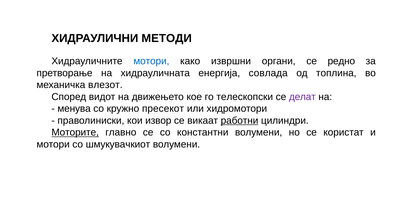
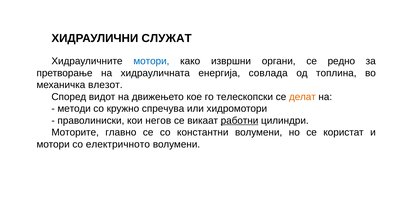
МЕТОДИ: МЕТОДИ -> СЛУЖАТ (167, 38)
делат colour: purple -> orange (302, 97)
менува: менува -> методи (74, 109)
пресекот: пресекот -> спречува (163, 109)
извор: извор -> негов (158, 121)
Моторите underline: present -> none (75, 133)
шмукувачкиот: шмукувачкиот -> електричното (118, 145)
